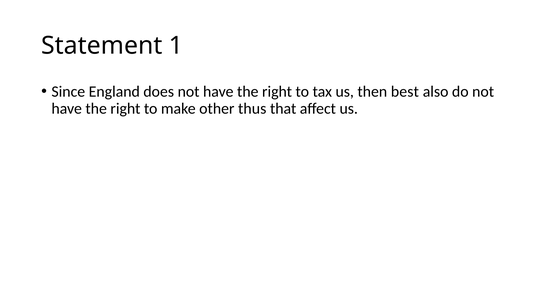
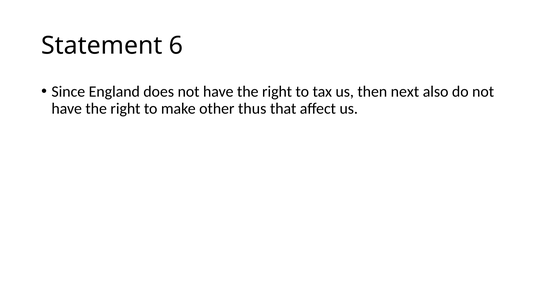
1: 1 -> 6 (176, 46)
best: best -> next (405, 92)
